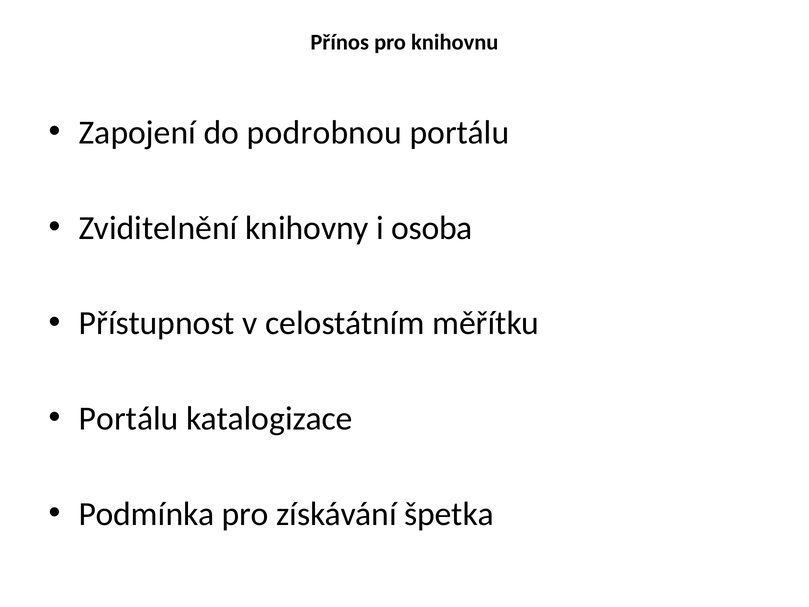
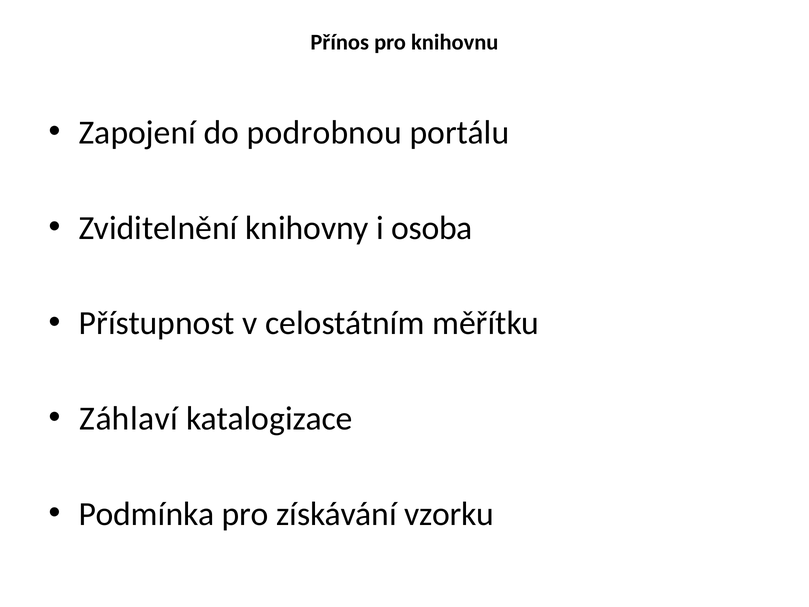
Portálu: Portálu -> Záhlaví (129, 418)
špetka: špetka -> vzorku (449, 514)
